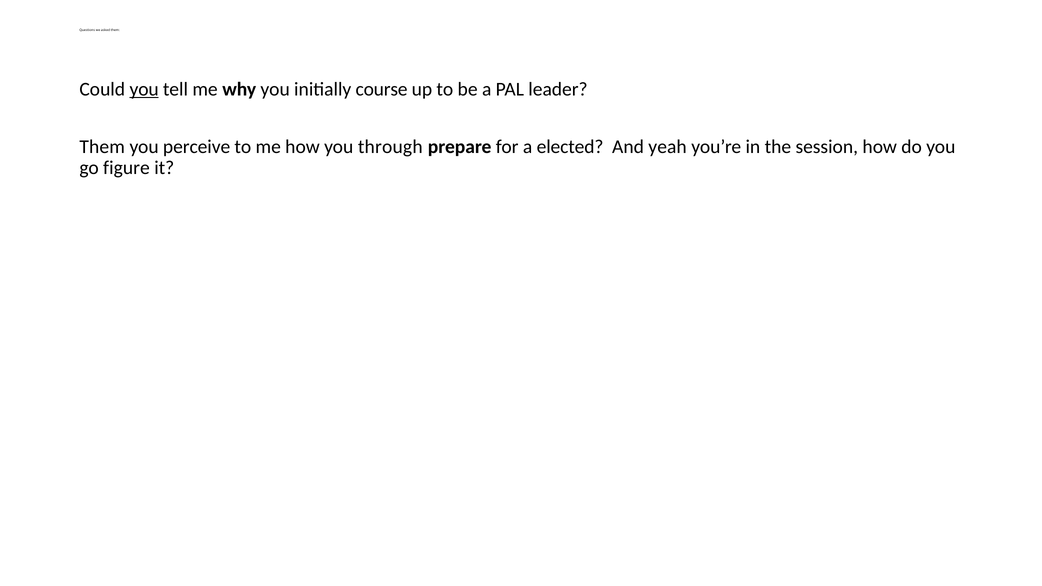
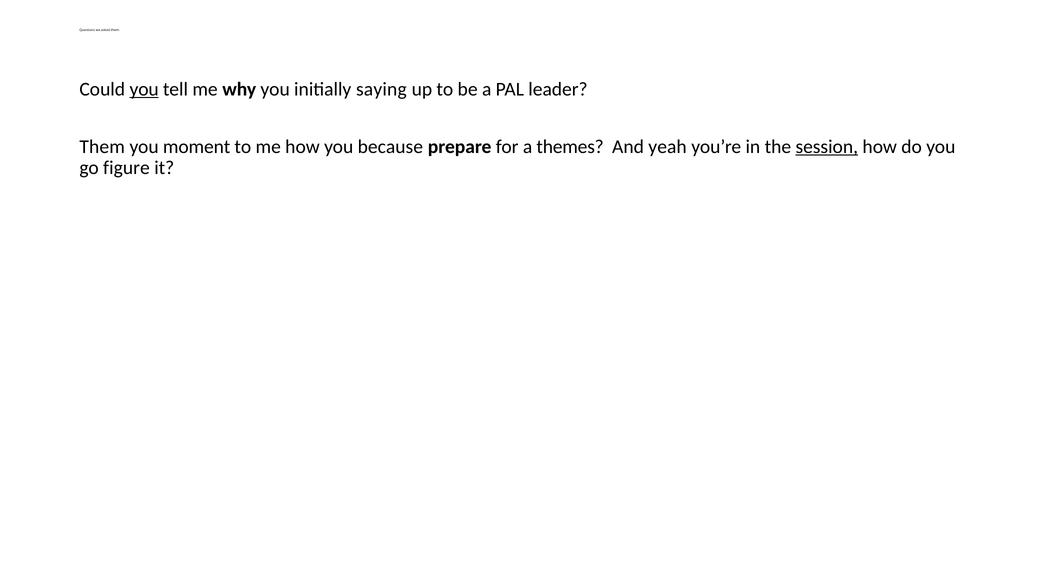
course: course -> saying (381, 89)
perceive: perceive -> moment (197, 147)
through: through -> because (390, 147)
elected: elected -> themes (570, 147)
session underline: none -> present (827, 147)
